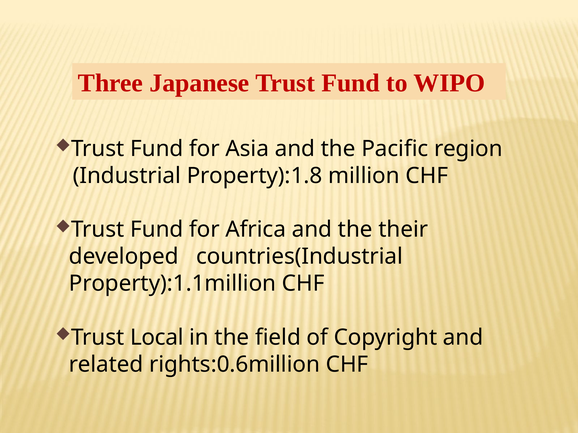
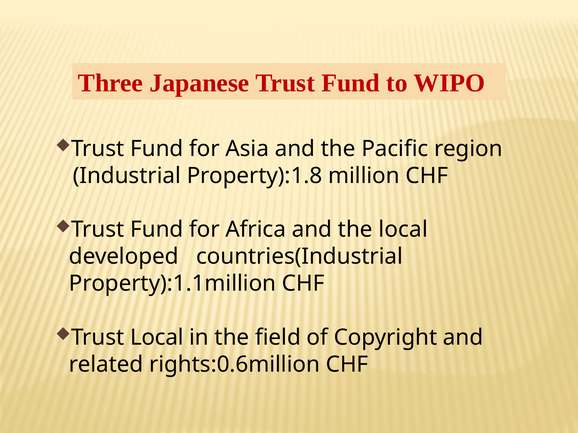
the their: their -> local (403, 230)
